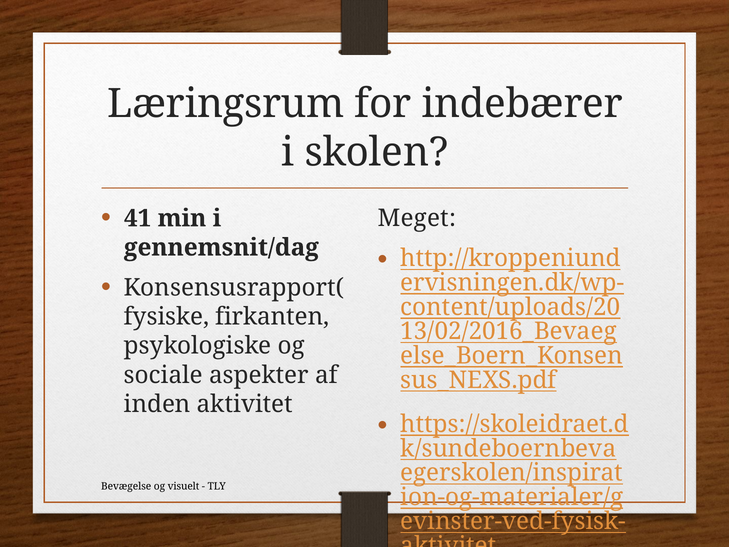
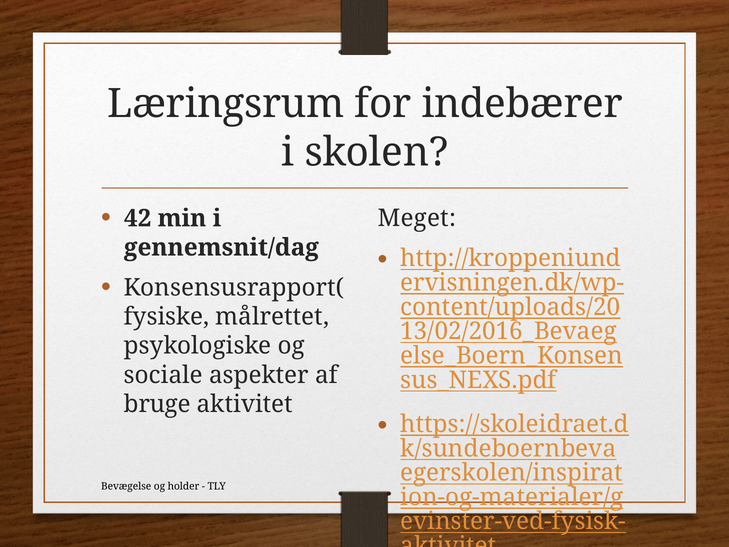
41: 41 -> 42 (138, 218)
firkanten: firkanten -> målrettet (272, 317)
inden: inden -> bruge (157, 404)
visuelt: visuelt -> holder (183, 486)
